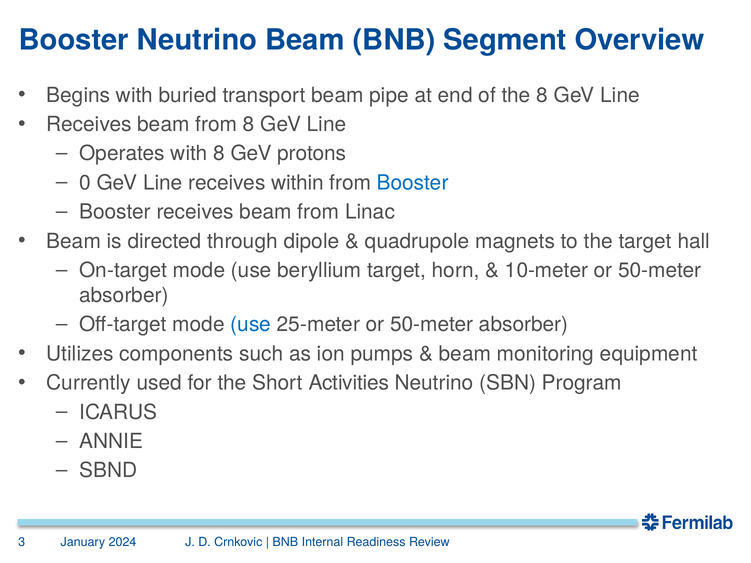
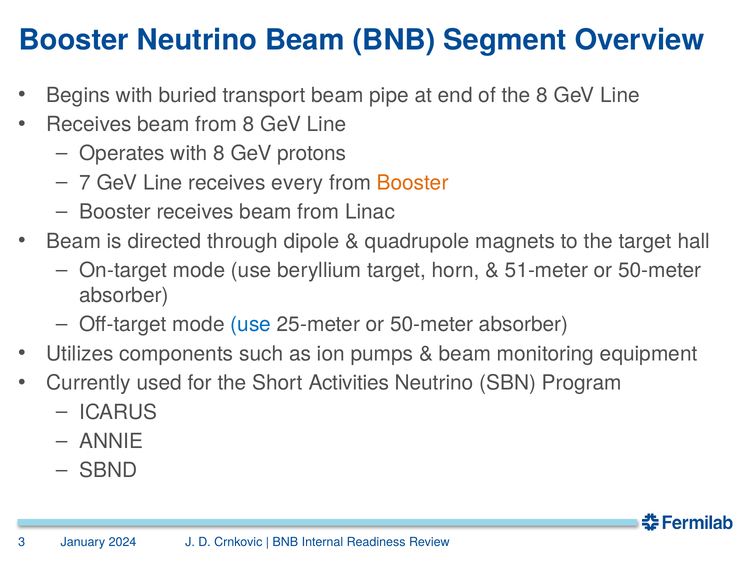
0: 0 -> 7 (85, 183)
within: within -> every (297, 183)
Booster colour: blue -> orange (413, 183)
10-meter: 10-meter -> 51-meter (547, 270)
